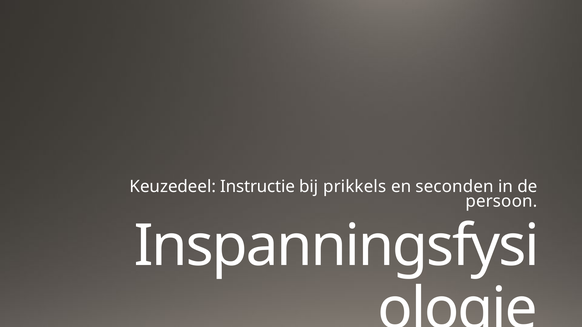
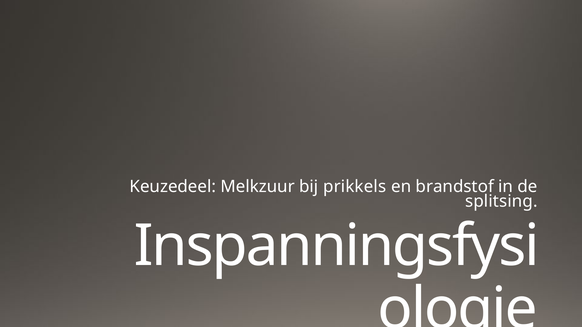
Instructie: Instructie -> Melkzuur (258, 187)
seconden: seconden -> brandstof (455, 187)
persoon: persoon -> splitsing (501, 202)
